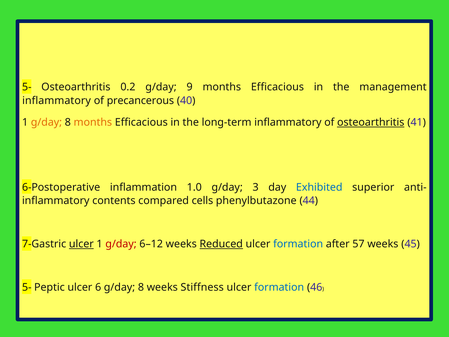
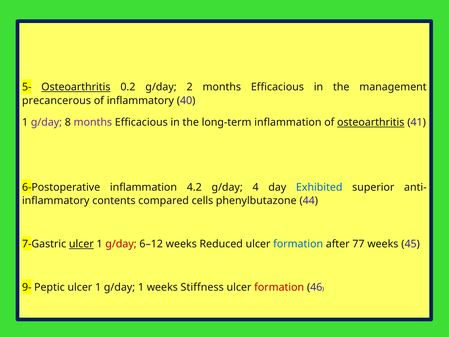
Osteoarthritis underline: none -> present (76, 87)
9: 9 -> 2 (190, 87)
inflammatory: inflammatory -> precancerous (57, 101)
of precancerous: precancerous -> inflammatory (140, 101)
g/day colour: orange -> purple (46, 122)
months colour: orange -> purple (93, 122)
long-term inflammatory: inflammatory -> inflammation (288, 122)
1.0: 1.0 -> 4.2 (194, 187)
3: 3 -> 4 (256, 187)
Reduced underline: present -> none (221, 244)
57: 57 -> 77 (358, 244)
5-: 5- -> 9- (27, 287)
Peptic ulcer 6: 6 -> 1 (98, 287)
8: 8 -> 1 (141, 287)
formation colour: blue -> red (279, 287)
